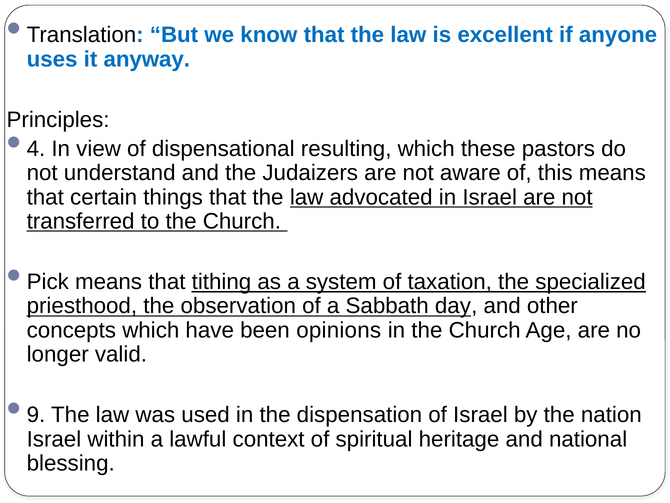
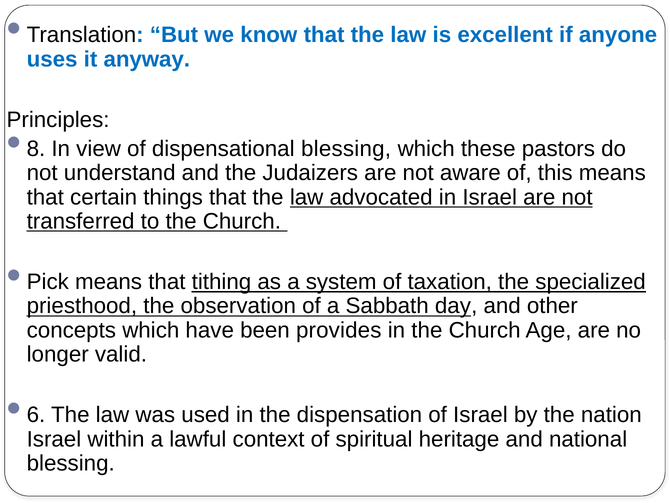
4: 4 -> 8 (36, 149)
dispensational resulting: resulting -> blessing (346, 149)
opinions: opinions -> provides (339, 330)
9: 9 -> 6 (36, 415)
